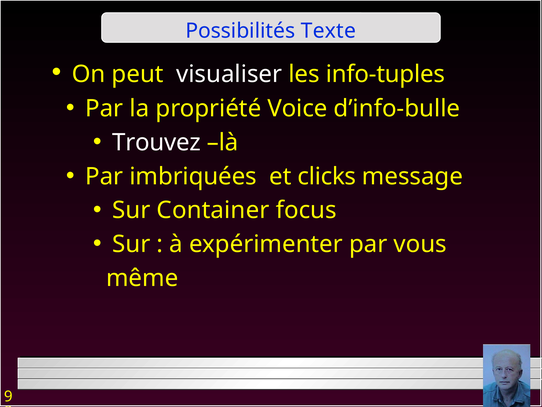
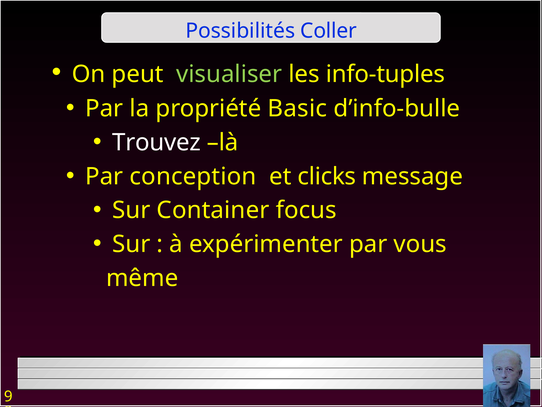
Texte: Texte -> Coller (329, 31)
visualiser colour: white -> light green (229, 74)
Voice: Voice -> Basic (297, 108)
imbriquées: imbriquées -> conception (193, 176)
